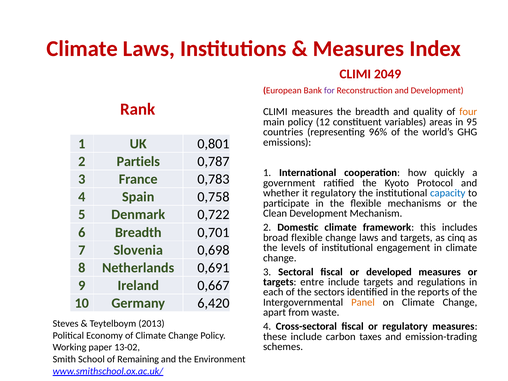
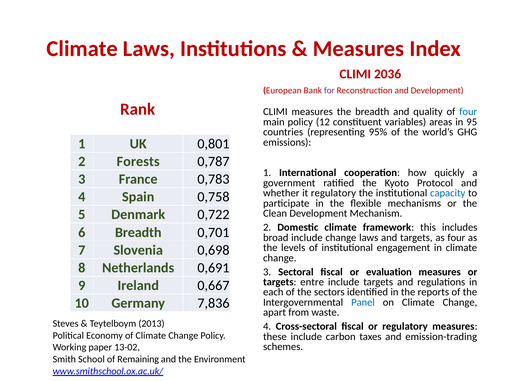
2049: 2049 -> 2036 (388, 74)
four colour: orange -> blue (468, 112)
96%: 96% -> 95% (378, 132)
Partiels: Partiels -> Forests (138, 161)
broad flexible: flexible -> include (307, 238)
as cinq: cinq -> four (456, 238)
developed: developed -> evaluation (389, 272)
6,420: 6,420 -> 7,836 (213, 303)
Panel colour: orange -> blue (363, 302)
